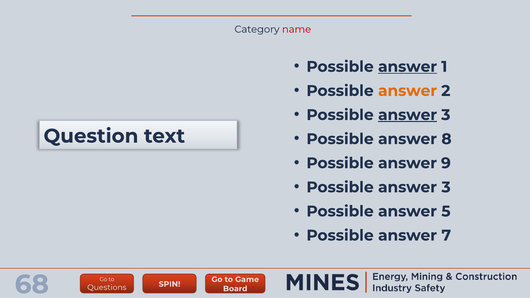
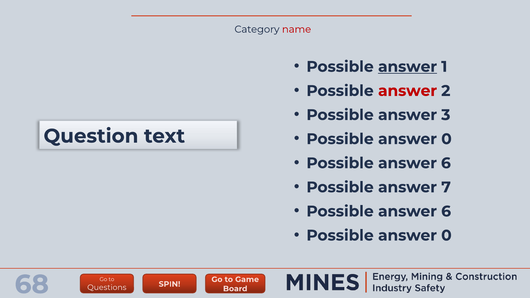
answer colour: orange -> red (408, 91)
answer underline: present -> none (408, 115)
8: 8 -> 0 (446, 139)
9: 9 -> 6 (446, 163)
3: 3 -> 7 (446, 187)
5: 5 -> 6 (446, 211)
7: 7 -> 0 (446, 236)
